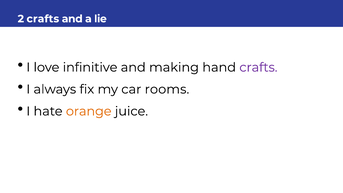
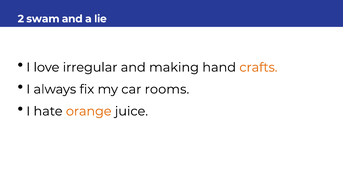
2 crafts: crafts -> swam (43, 19)
infinitive: infinitive -> irregular (90, 67)
crafts colour: purple -> orange (258, 67)
